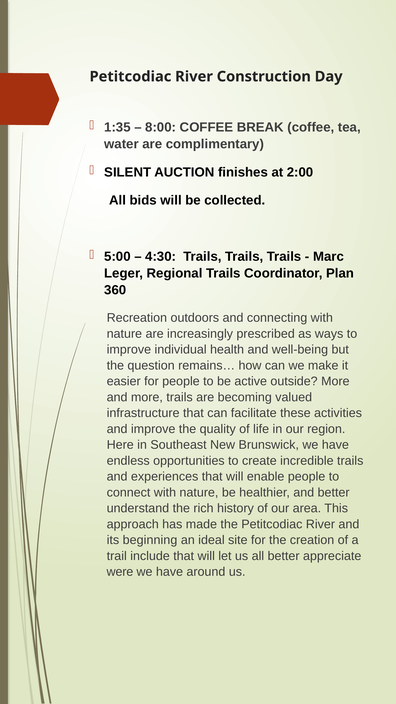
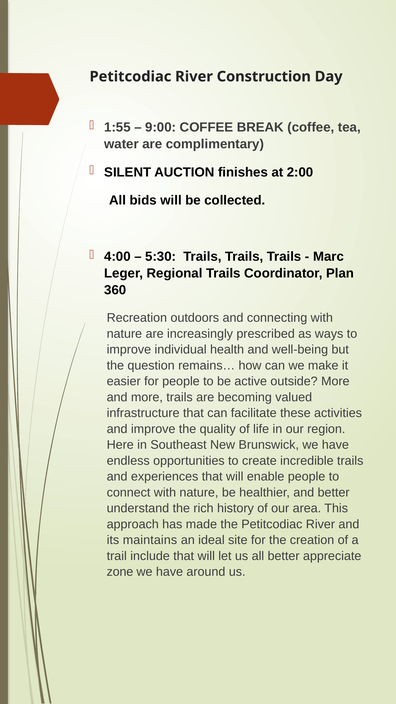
1:35: 1:35 -> 1:55 (117, 127)
8:00: 8:00 -> 9:00 (161, 127)
5:00: 5:00 -> 4:00 (117, 257)
4:30: 4:30 -> 5:30 (161, 257)
beginning: beginning -> maintains (150, 540)
were: were -> zone (120, 572)
